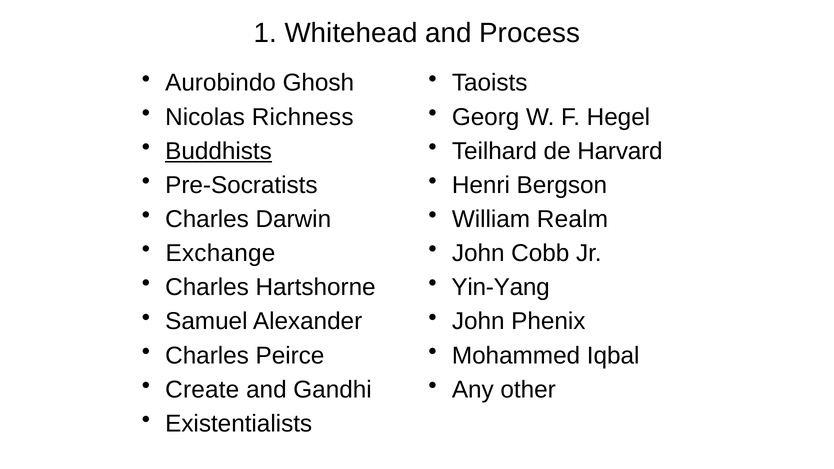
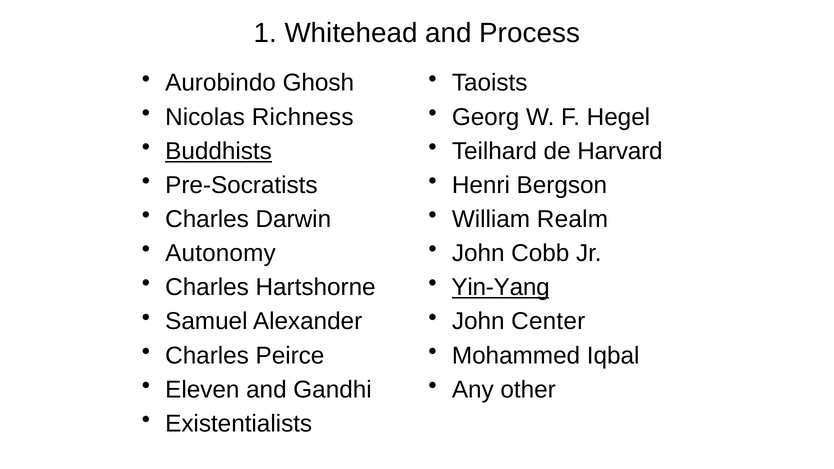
Exchange: Exchange -> Autonomy (220, 253)
Yin-Yang underline: none -> present (501, 287)
Phenix: Phenix -> Center (548, 322)
Create: Create -> Eleven (202, 390)
